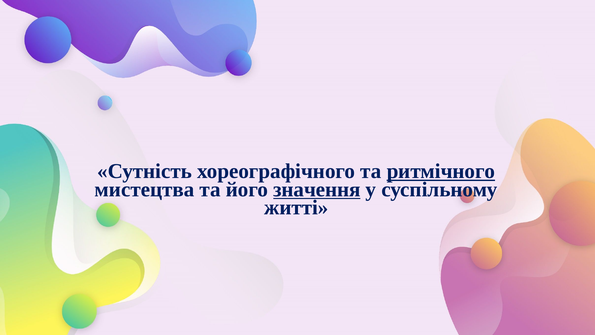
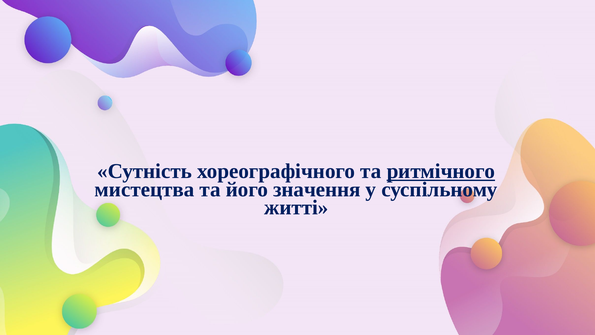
значення underline: present -> none (317, 189)
